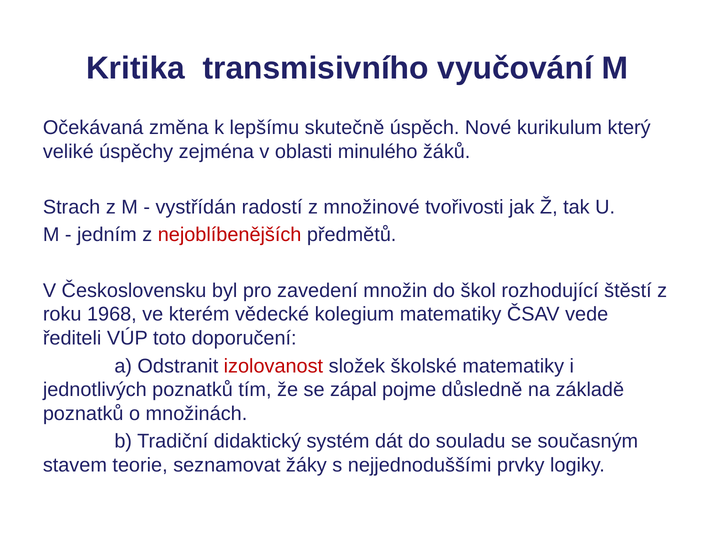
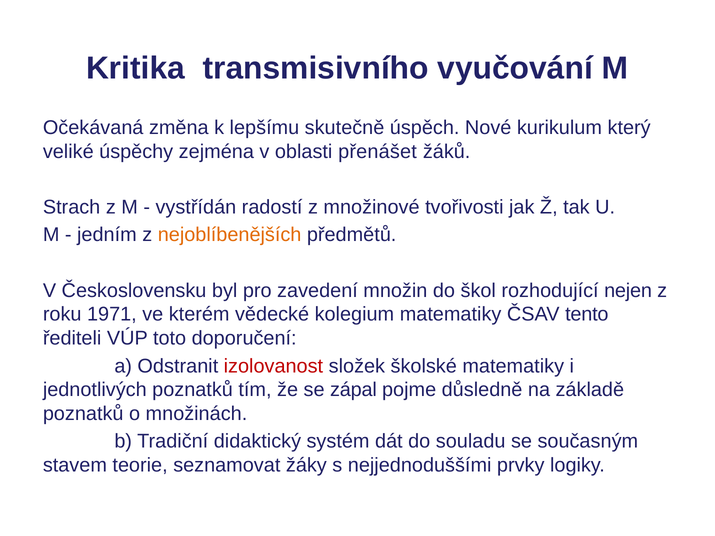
minulého: minulého -> přenášet (378, 152)
nejoblíbenějších colour: red -> orange (230, 235)
štěstí: štěstí -> nejen (628, 291)
1968: 1968 -> 1971 (112, 314)
vede: vede -> tento (587, 314)
